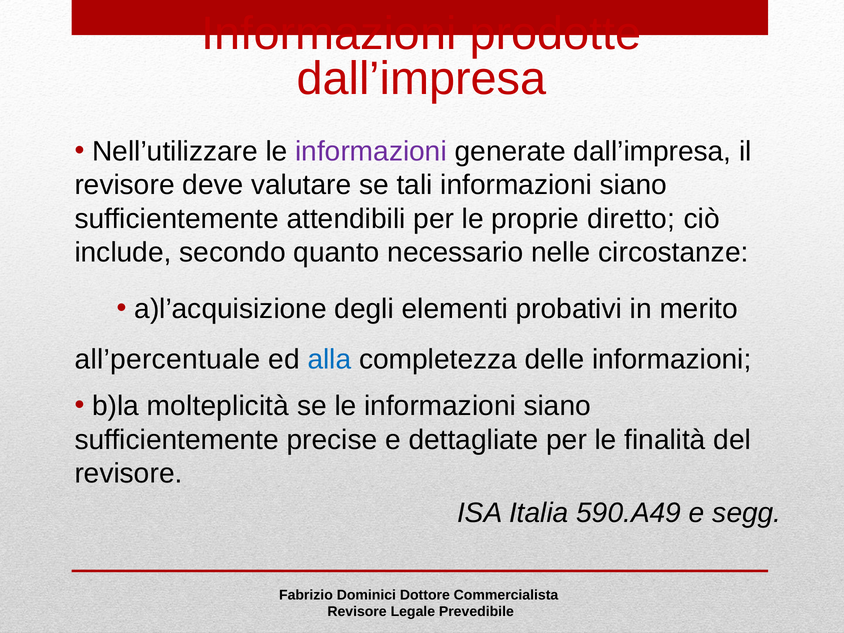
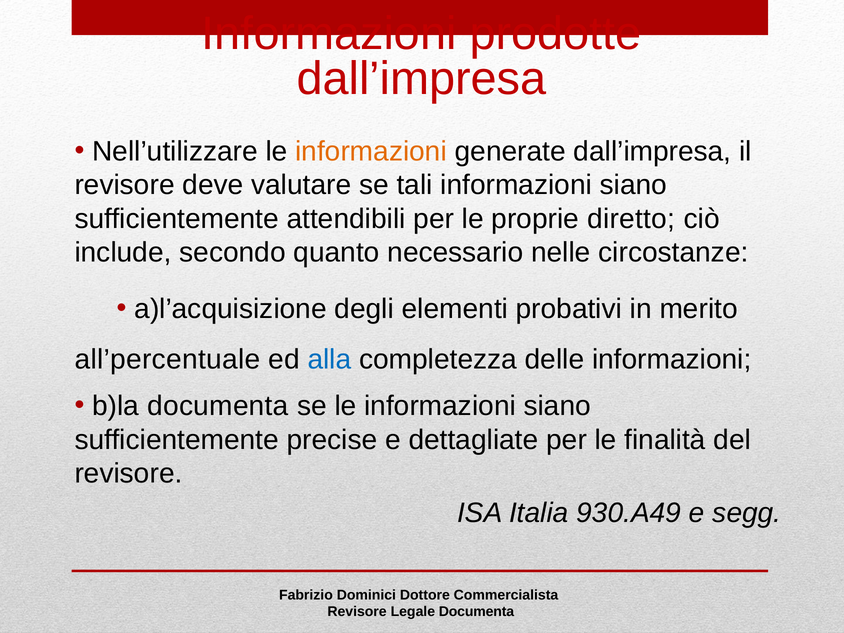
informazioni colour: purple -> orange (371, 151)
b)la molteplicità: molteplicità -> documenta (218, 406)
590.A49: 590.A49 -> 930.A49 (629, 513)
Legale Prevedibile: Prevedibile -> Documenta (476, 612)
